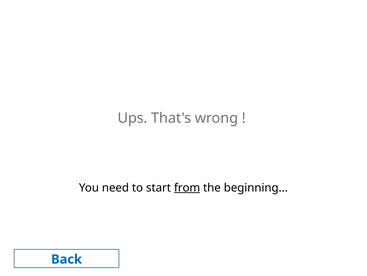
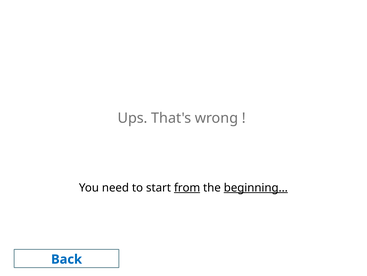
beginning underline: none -> present (256, 187)
